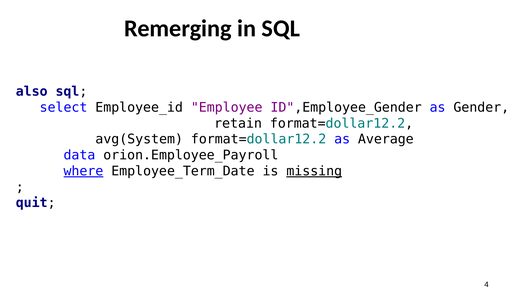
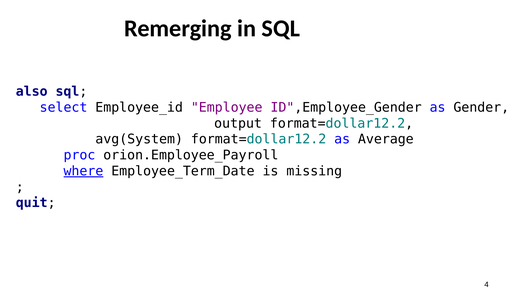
retain: retain -> output (238, 123)
data: data -> proc (79, 155)
missing underline: present -> none (314, 171)
